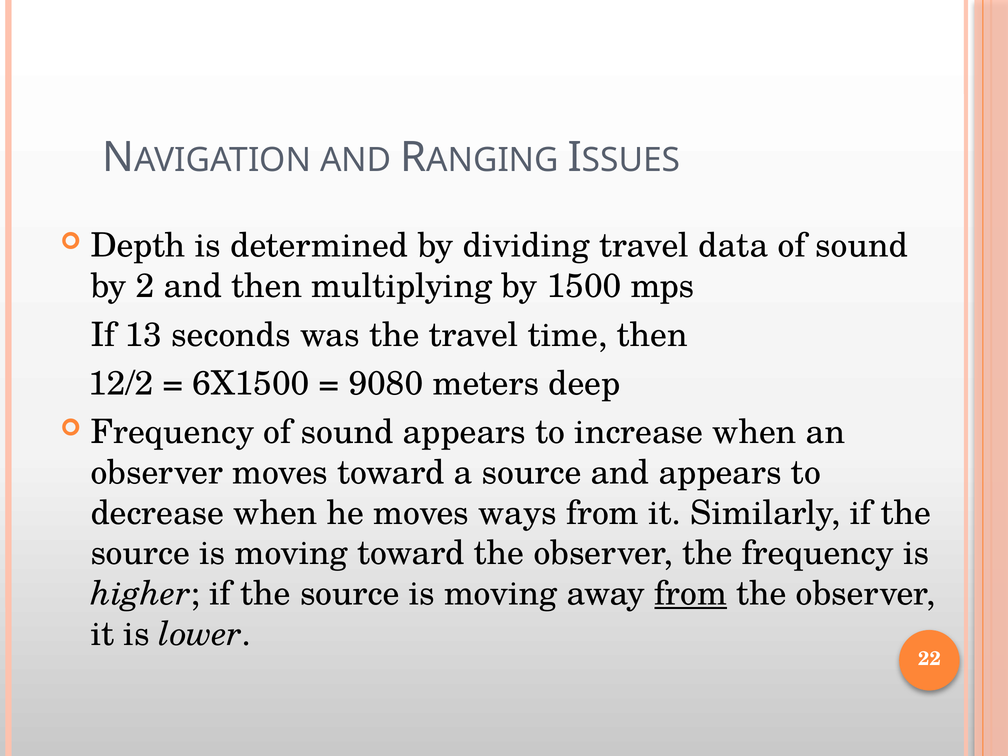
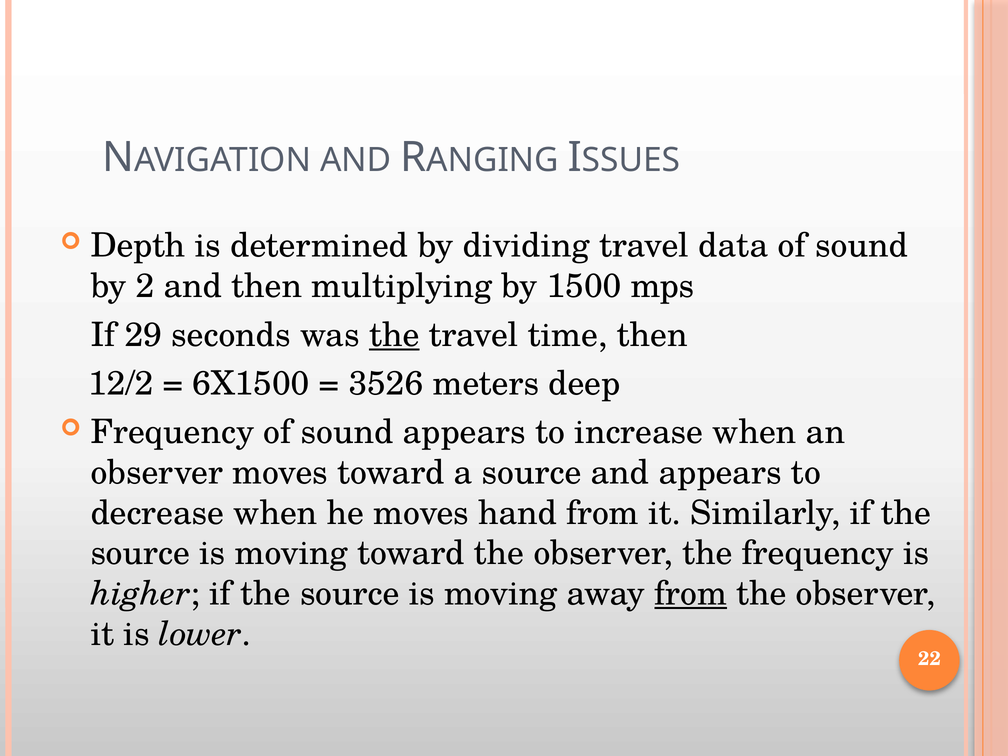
13: 13 -> 29 (143, 335)
the underline: none -> present (394, 335)
9080: 9080 -> 3526 (386, 384)
ways: ways -> hand (518, 513)
